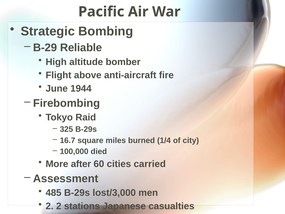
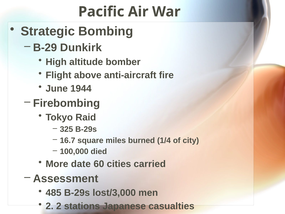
Reliable: Reliable -> Dunkirk (81, 48)
after: after -> date (81, 164)
